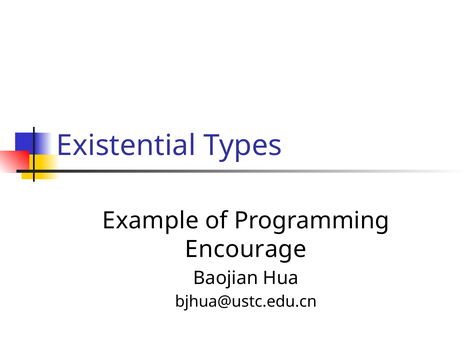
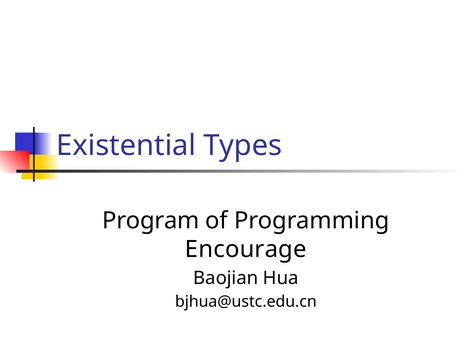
Example: Example -> Program (151, 221)
